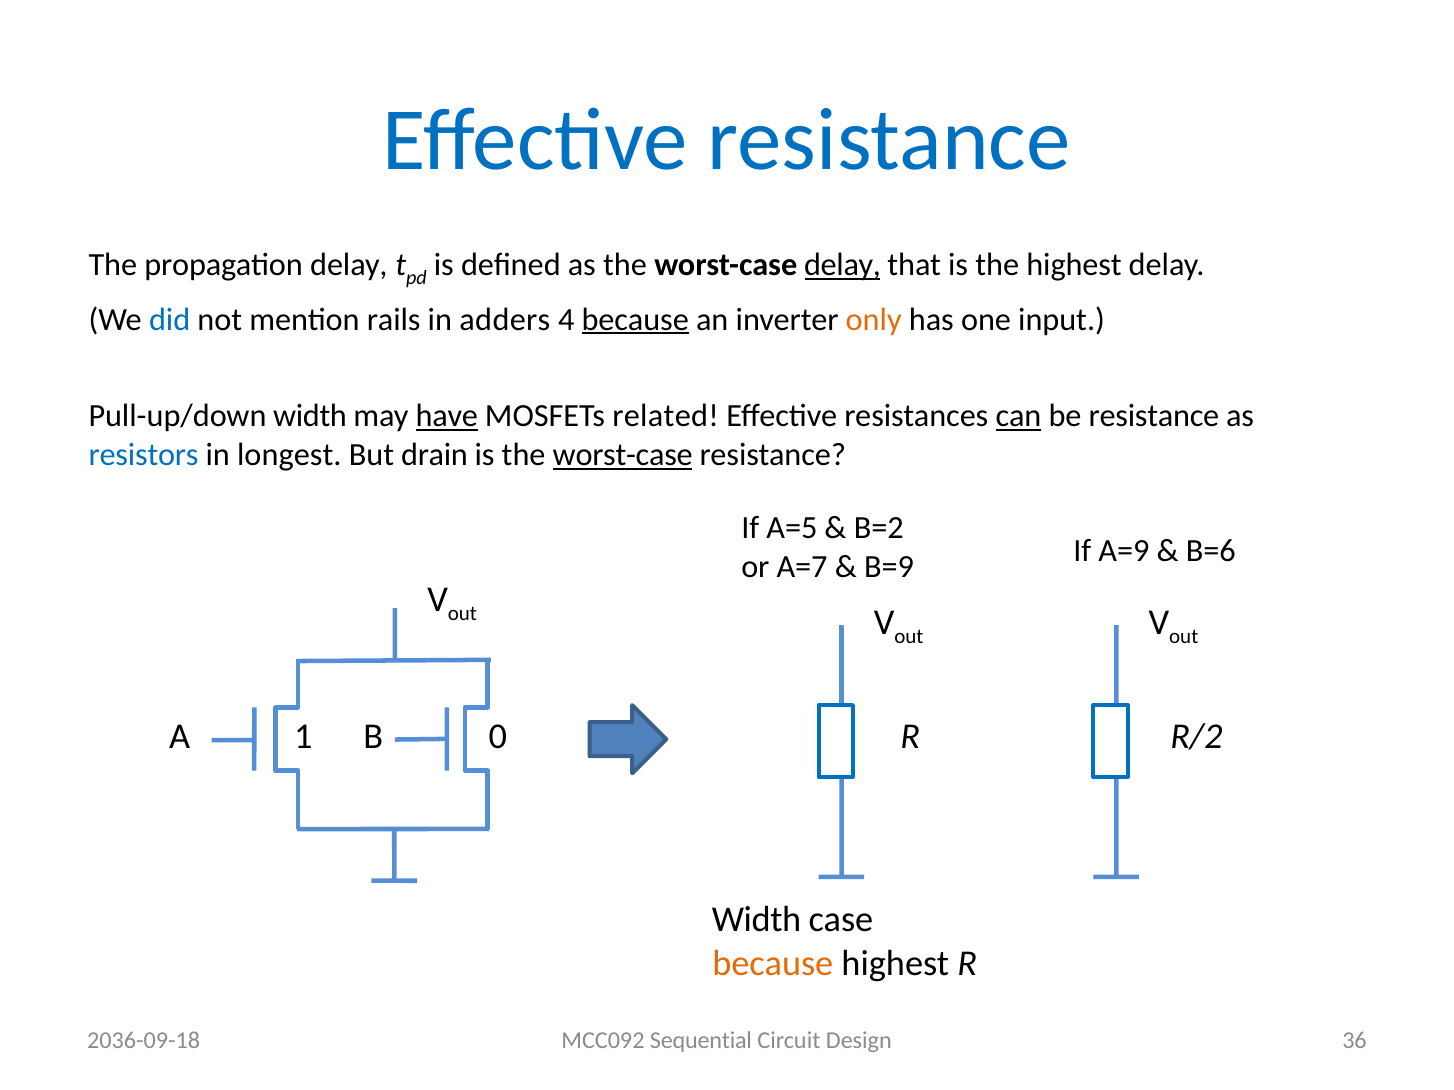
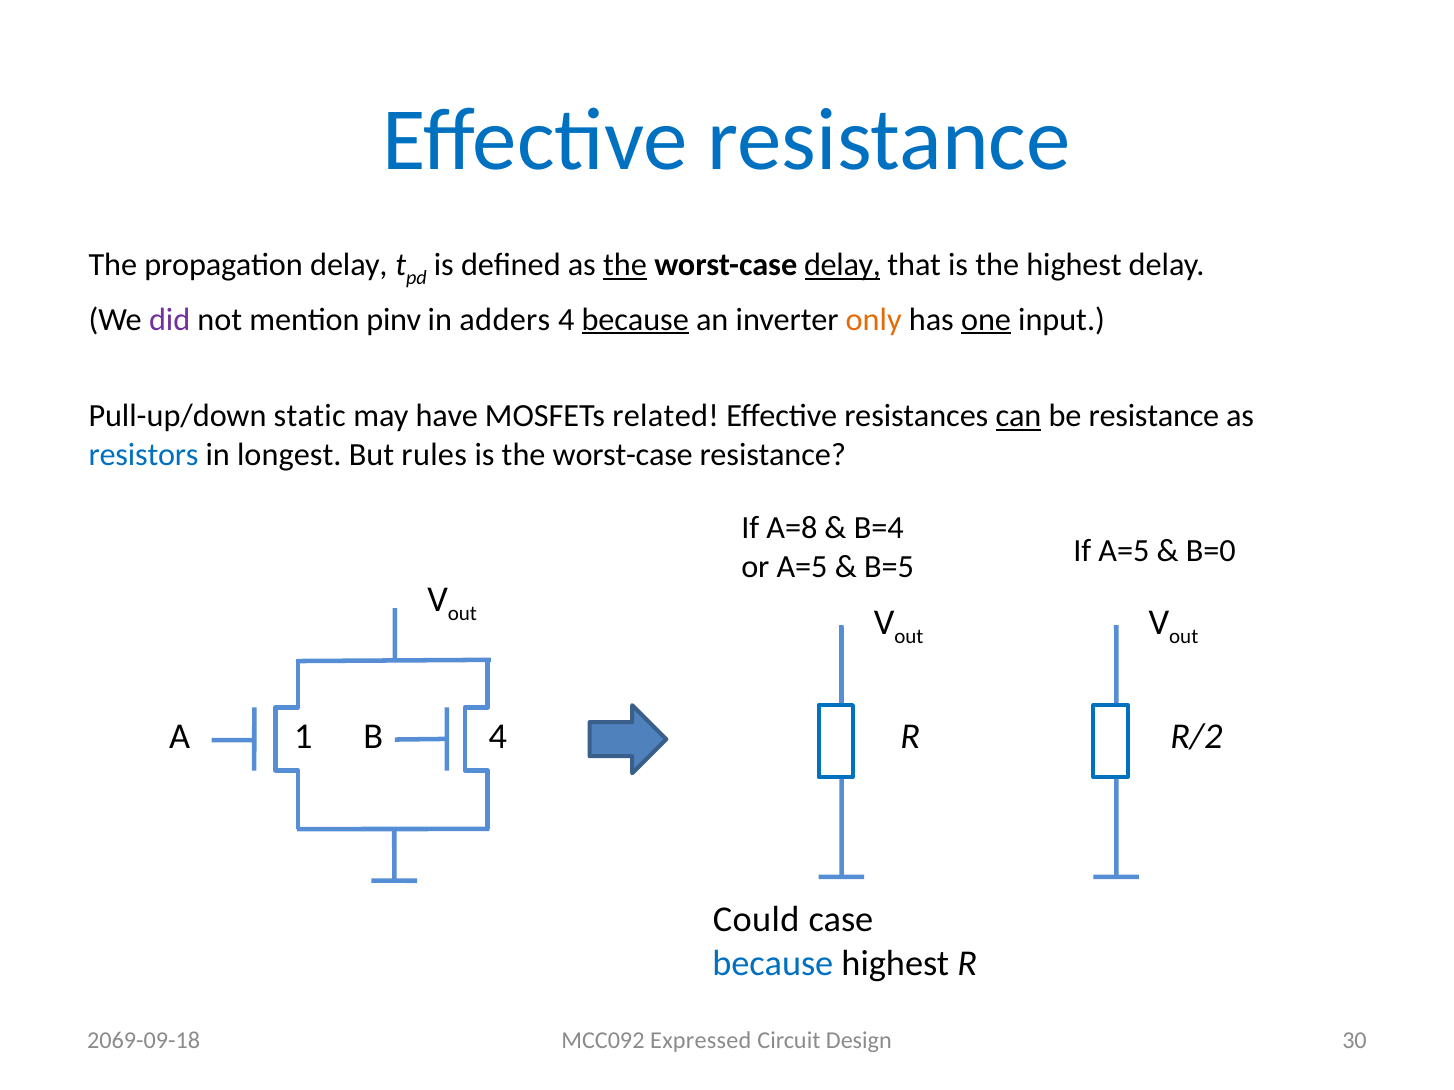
the underline: none -> present (625, 265)
did colour: blue -> purple (170, 320)
rails: rails -> pinv (394, 320)
one underline: none -> present (986, 320)
Pull-up/down width: width -> static (310, 416)
have underline: present -> none (447, 416)
drain: drain -> rules (434, 455)
worst-case underline: present -> none (623, 455)
A=5: A=5 -> A=8 (792, 528)
B=2: B=2 -> B=4 (879, 528)
If A=9: A=9 -> A=5 (1124, 551)
B=6: B=6 -> B=0 (1211, 551)
or A=7: A=7 -> A=5 (802, 567)
B=9: B=9 -> B=5 (889, 567)
1 0: 0 -> 4 (498, 737)
Width: Width -> Could (756, 920)
because colour: orange -> blue (773, 964)
Sequential: Sequential -> Expressed (701, 1041)
36: 36 -> 30 (1354, 1041)
2036-09-18: 2036-09-18 -> 2069-09-18 (144, 1041)
